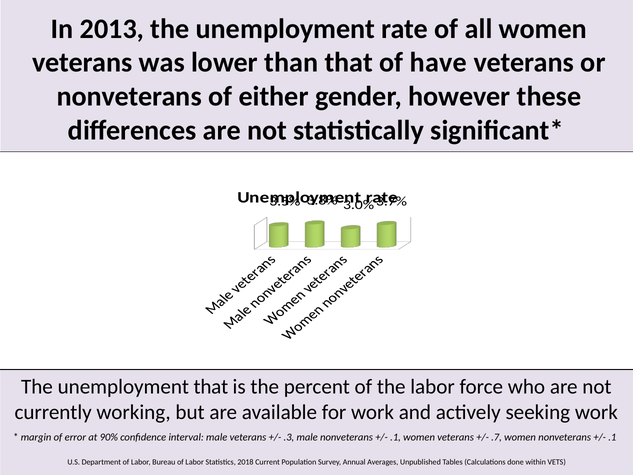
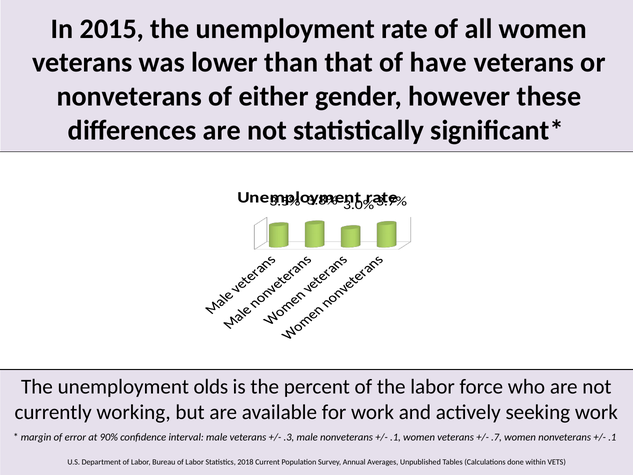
2013: 2013 -> 2015 (112, 29)
unemployment that: that -> olds (211, 387)
